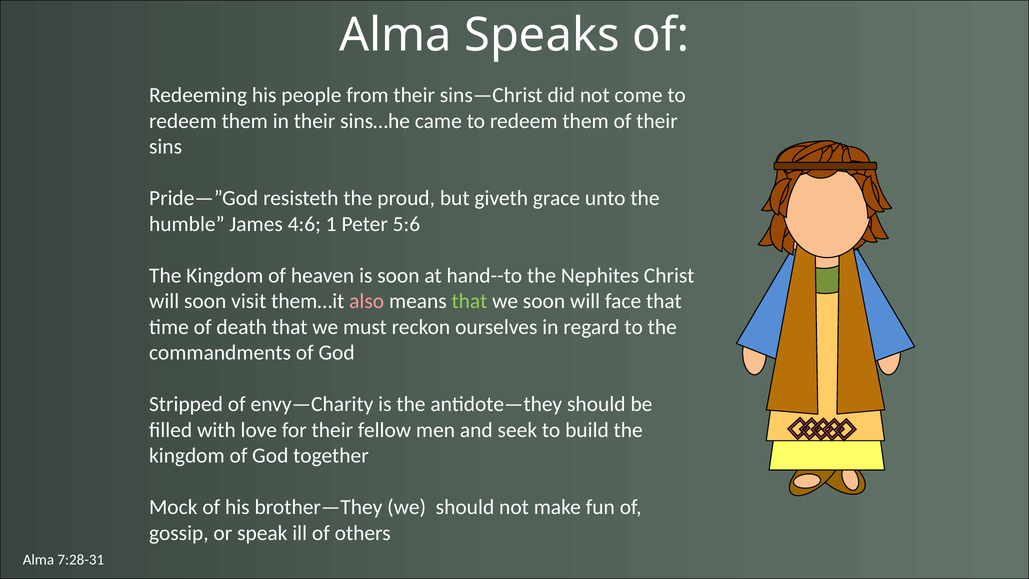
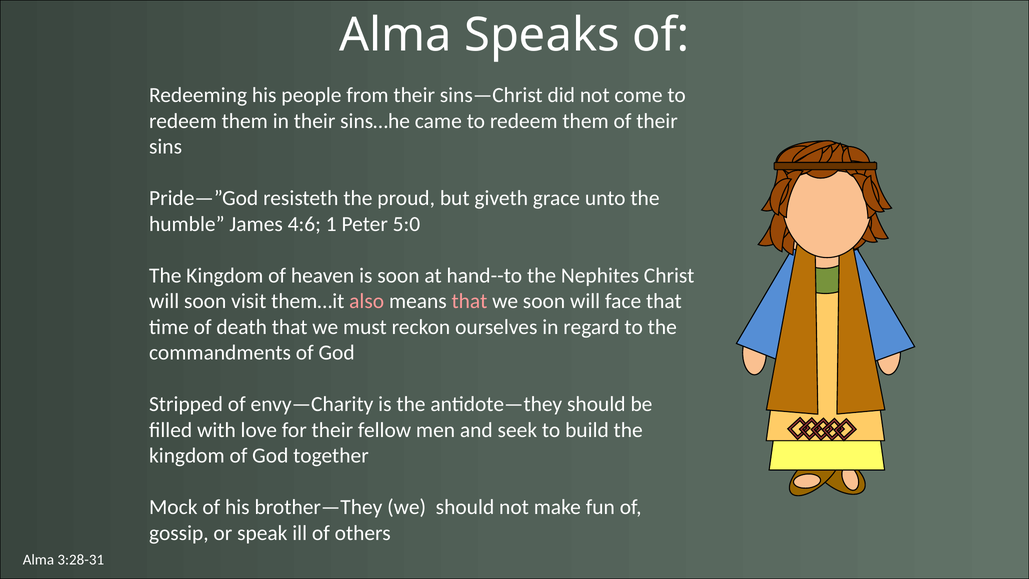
5:6: 5:6 -> 5:0 (406, 224)
that colour: light green -> pink (469, 301)
7:28-31: 7:28-31 -> 3:28-31 (81, 560)
